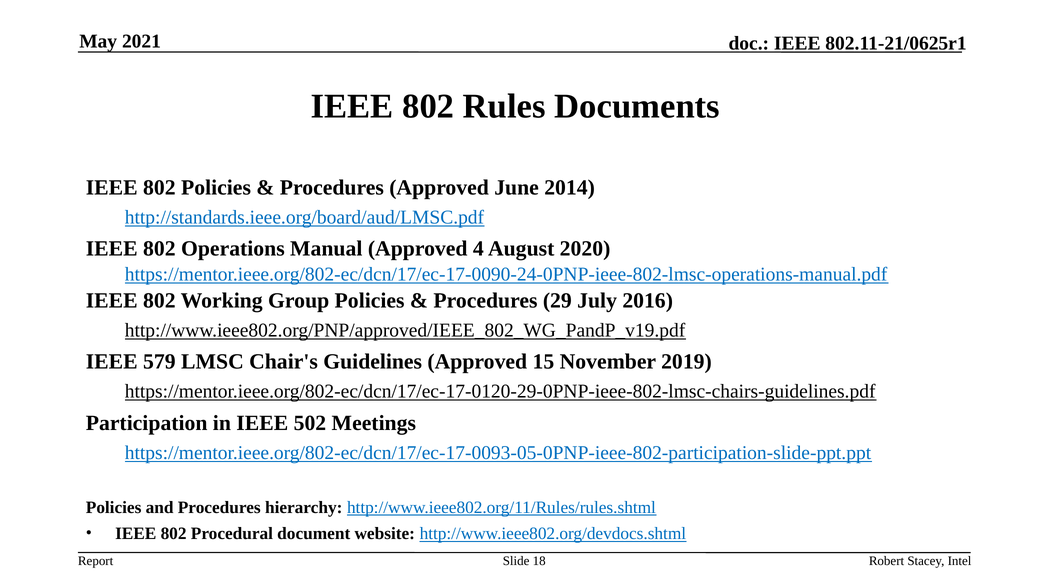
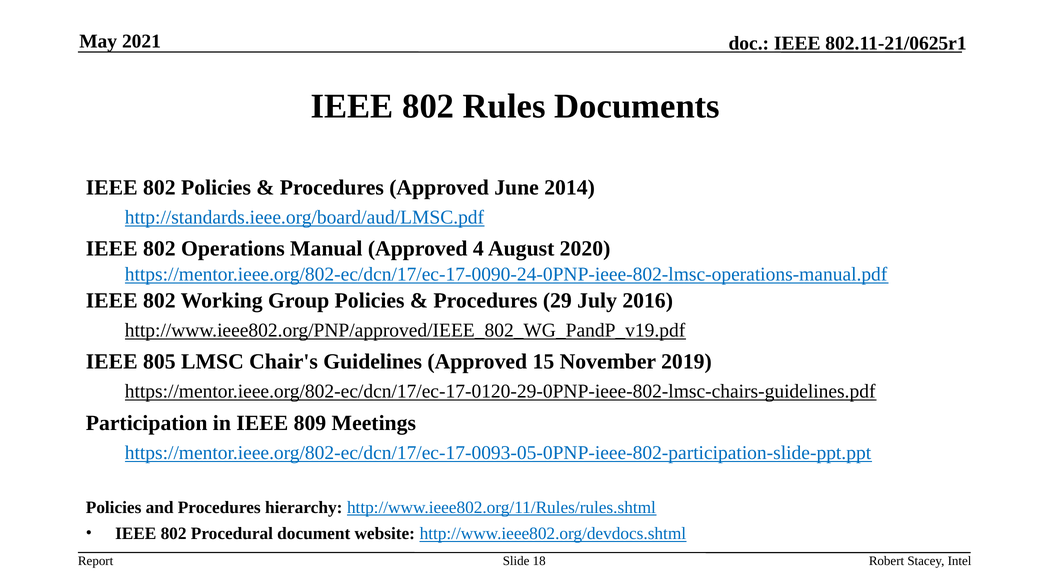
579: 579 -> 805 (159, 362)
502: 502 -> 809 (310, 423)
